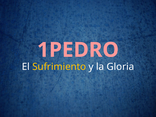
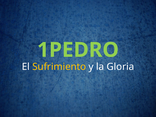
1PEDRO colour: pink -> light green (78, 50)
